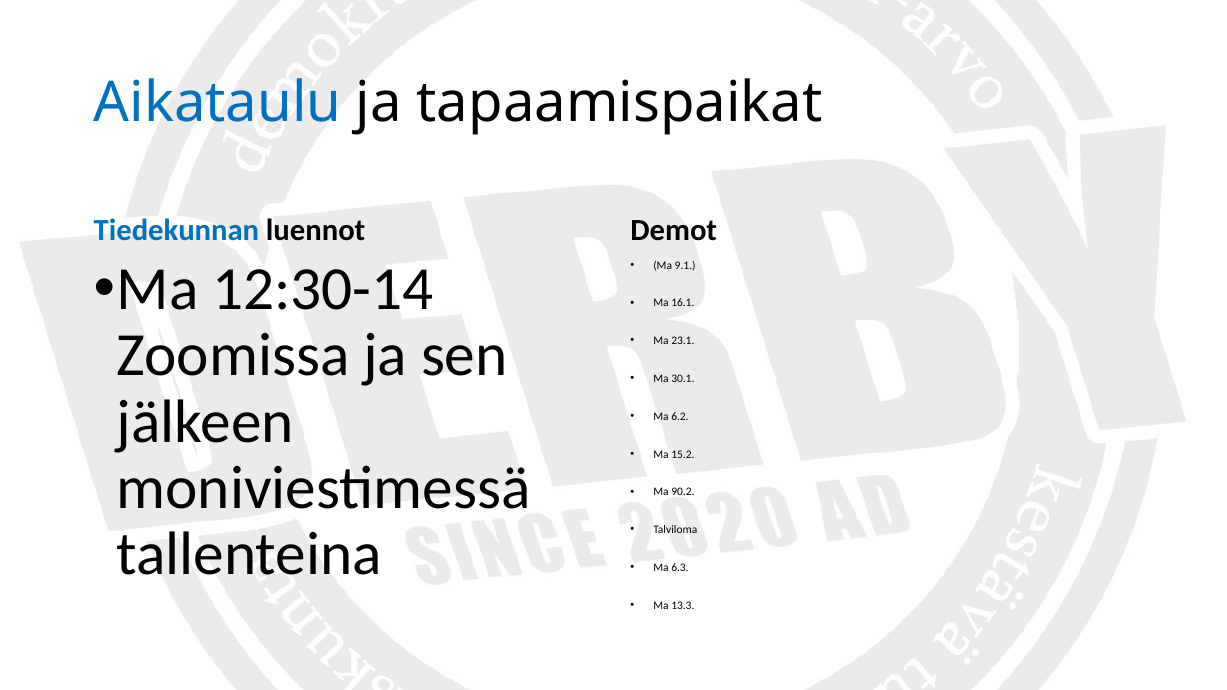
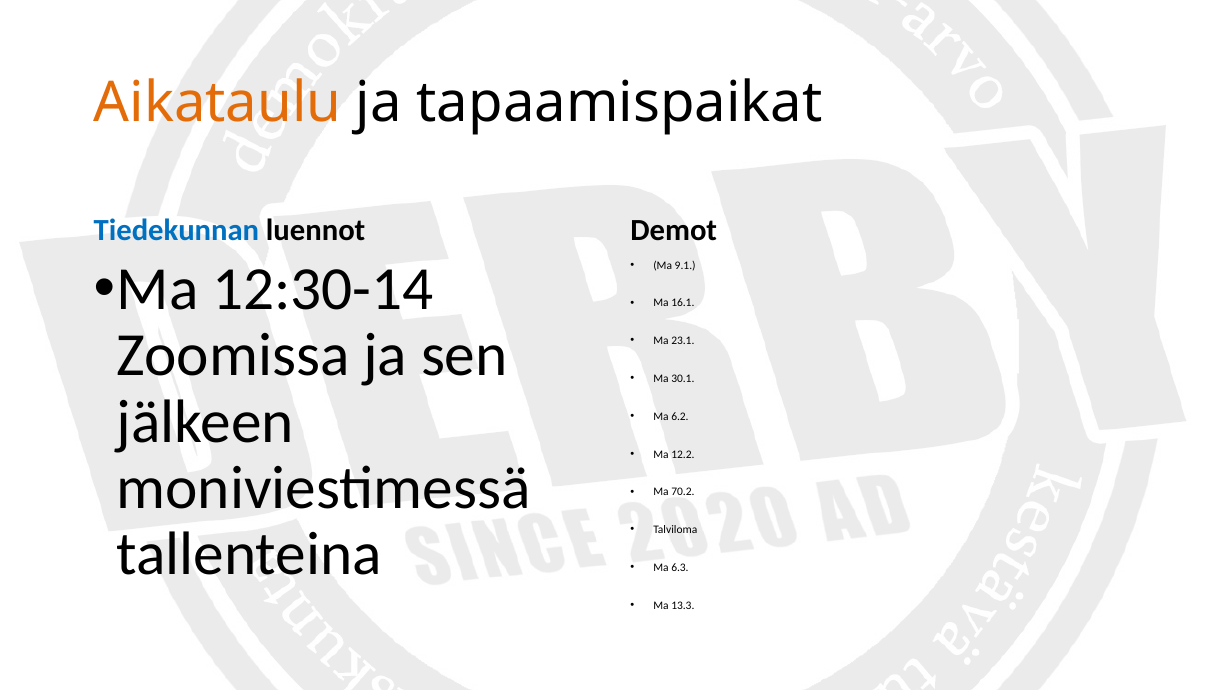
Aikataulu colour: blue -> orange (218, 103)
15.2: 15.2 -> 12.2 (683, 454)
90.2: 90.2 -> 70.2 (683, 492)
